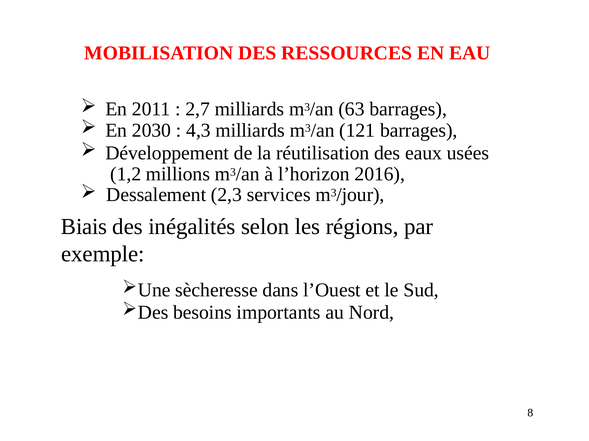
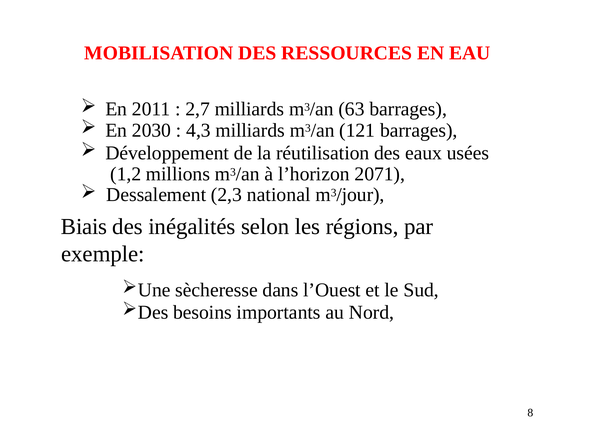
2016: 2016 -> 2071 (380, 174)
services: services -> national (279, 195)
